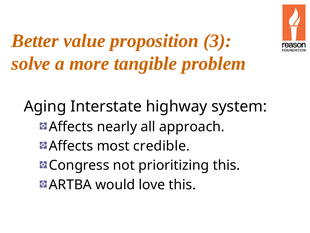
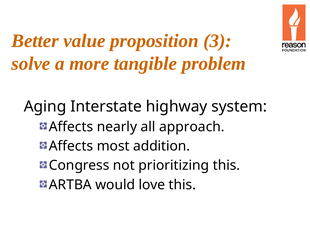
credible: credible -> addition (162, 146)
